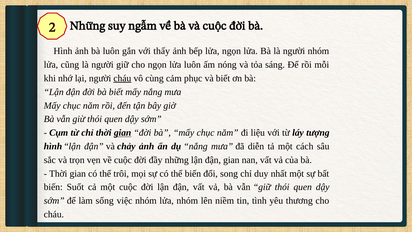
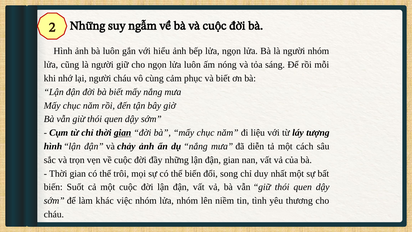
thấy: thấy -> hiểu (162, 51)
cháu underline: present -> none (122, 78)
sống: sống -> khác (105, 201)
